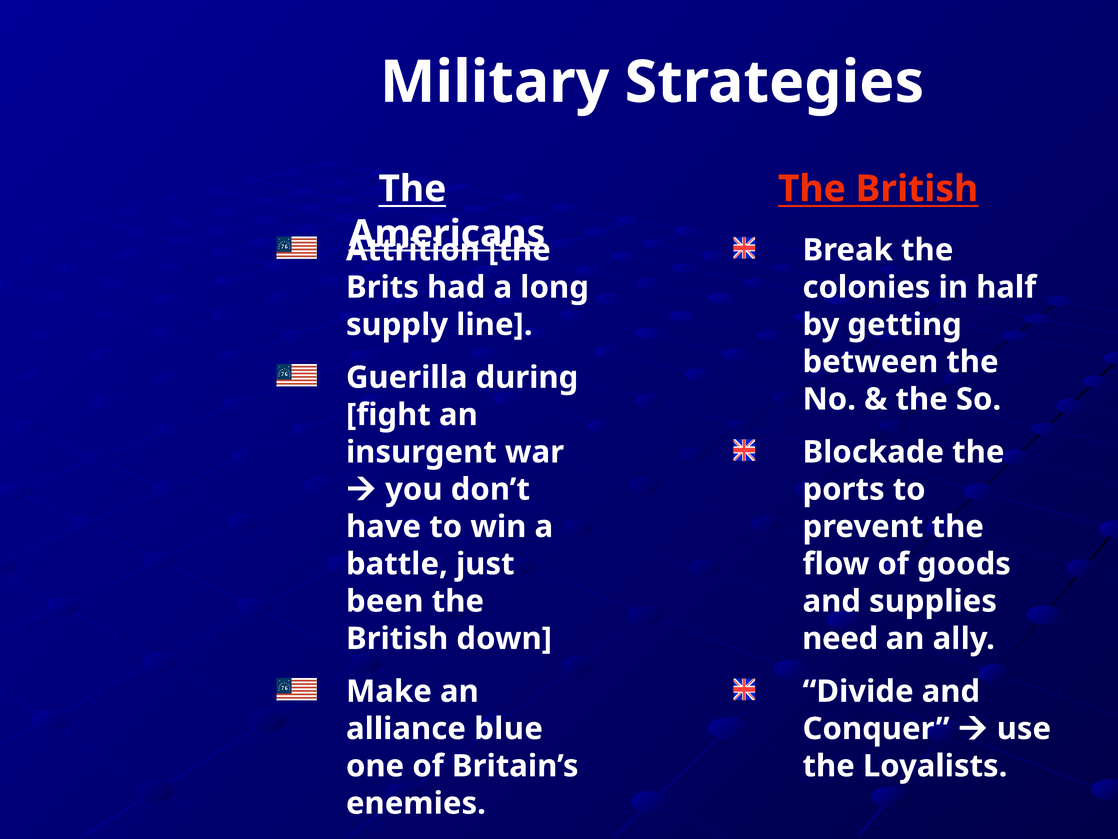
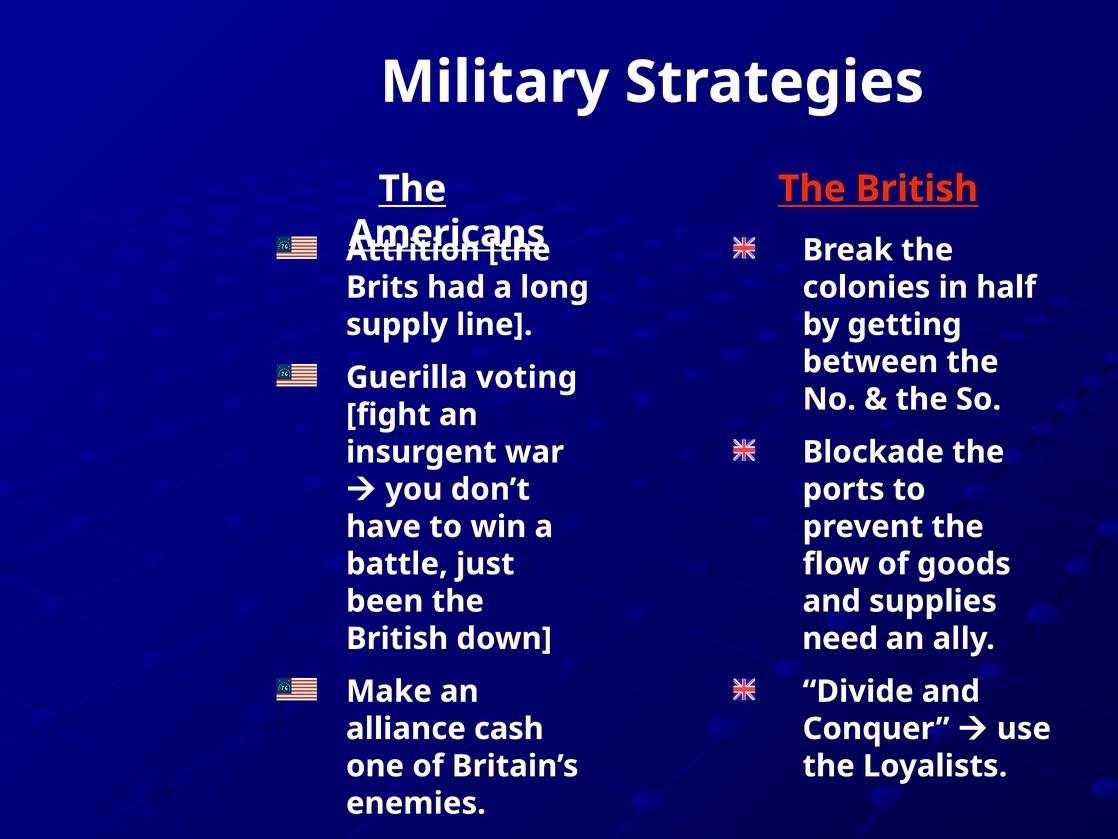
during: during -> voting (527, 377)
blue: blue -> cash (509, 728)
